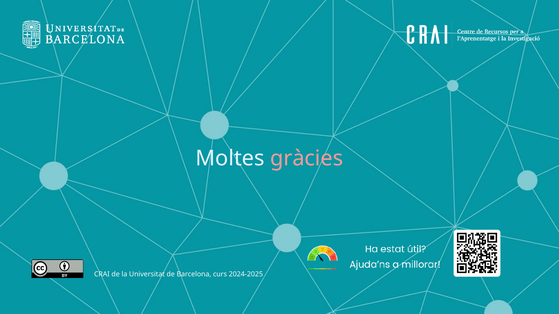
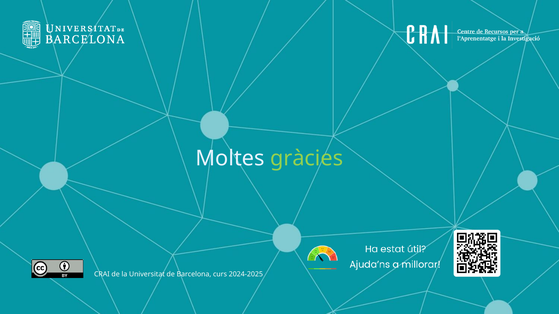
gràcies colour: pink -> light green (307, 158)
